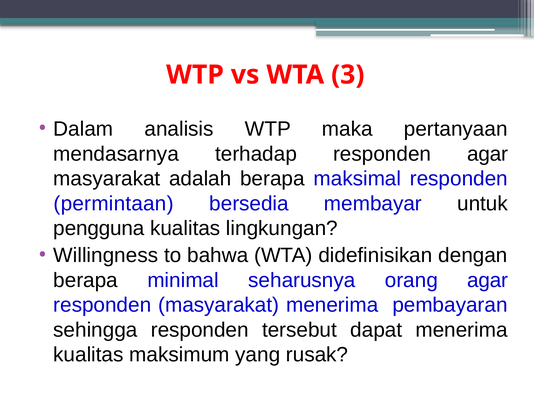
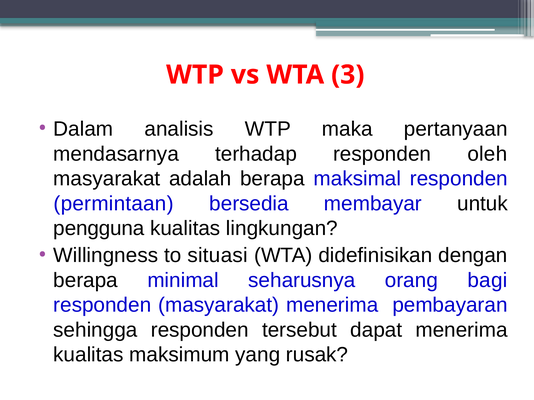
responden agar: agar -> oleh (487, 154)
bahwa: bahwa -> situasi (218, 256)
orang agar: agar -> bagi (487, 281)
